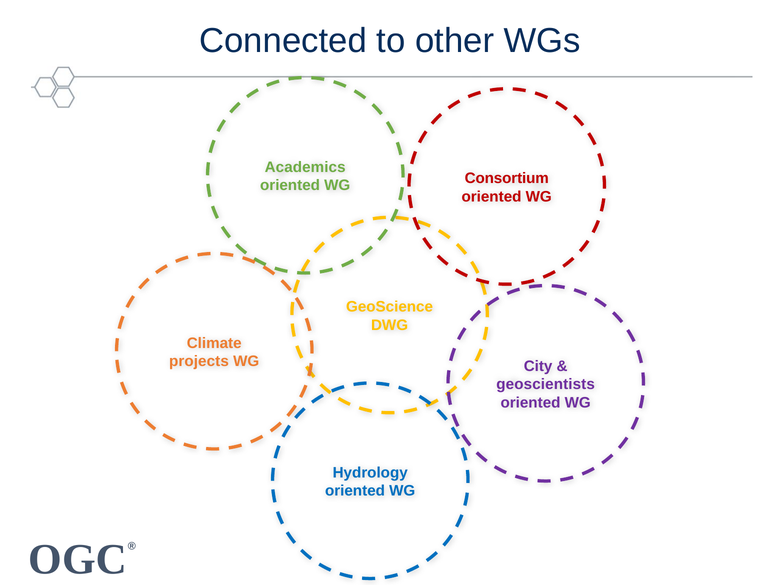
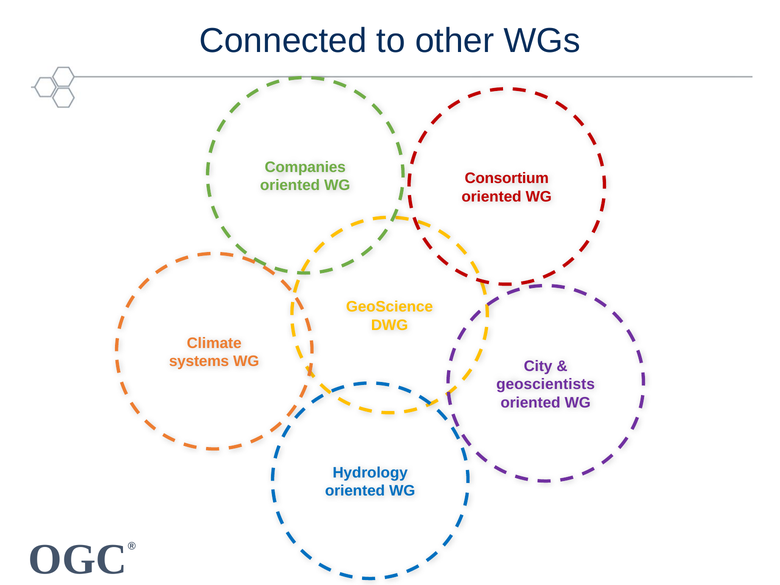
Academics: Academics -> Companies (305, 167)
projects: projects -> systems (199, 361)
